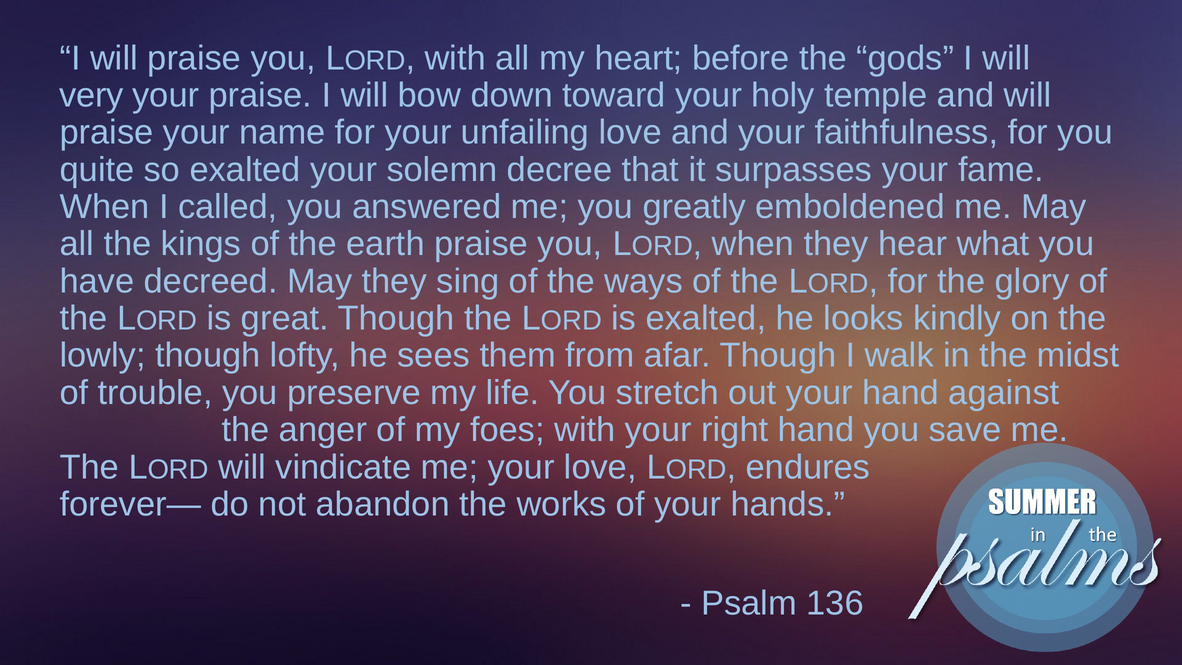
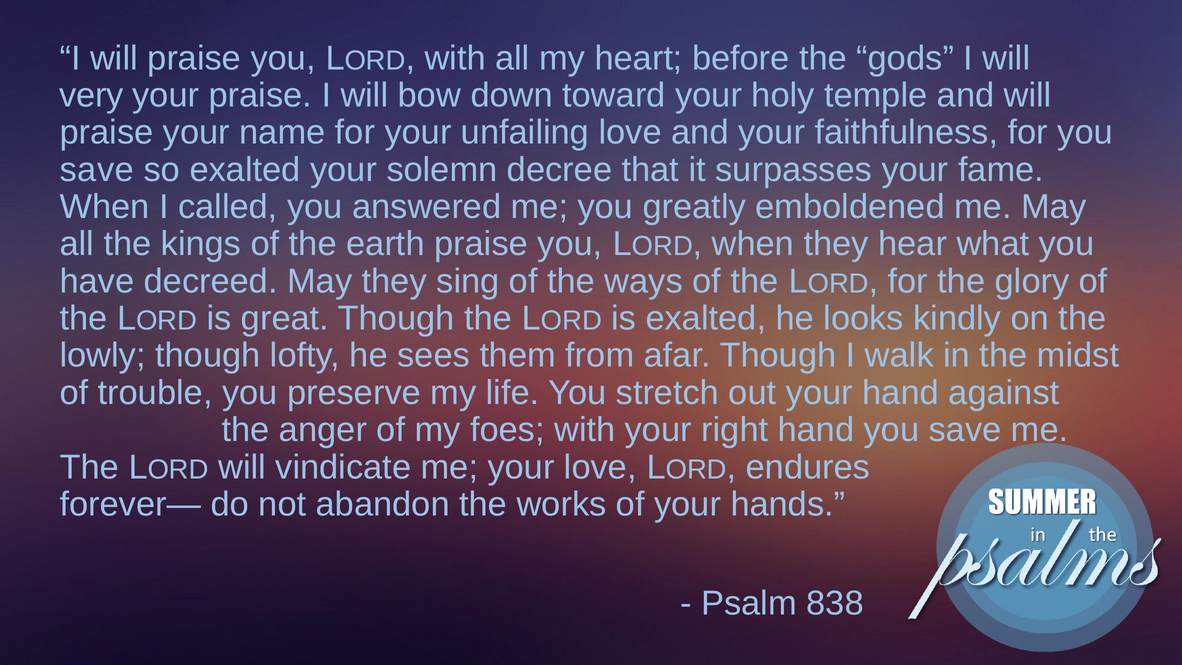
quite: quite -> save (97, 170)
136: 136 -> 838 (835, 603)
